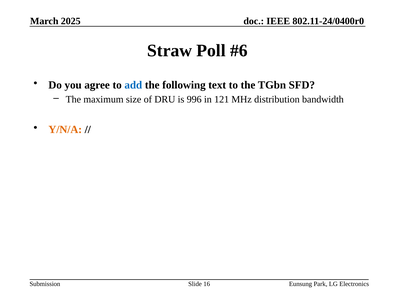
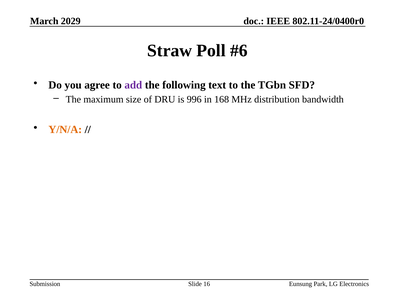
2025: 2025 -> 2029 (71, 21)
add colour: blue -> purple (133, 85)
121: 121 -> 168 (222, 99)
